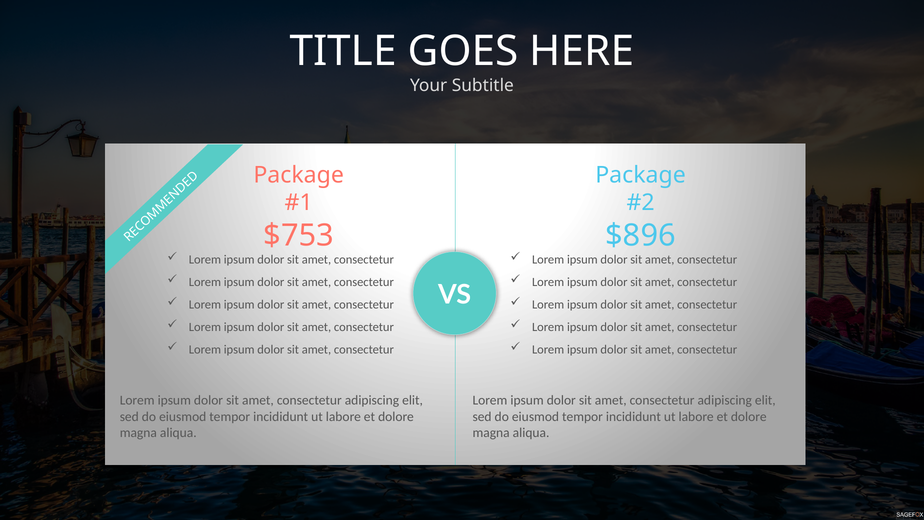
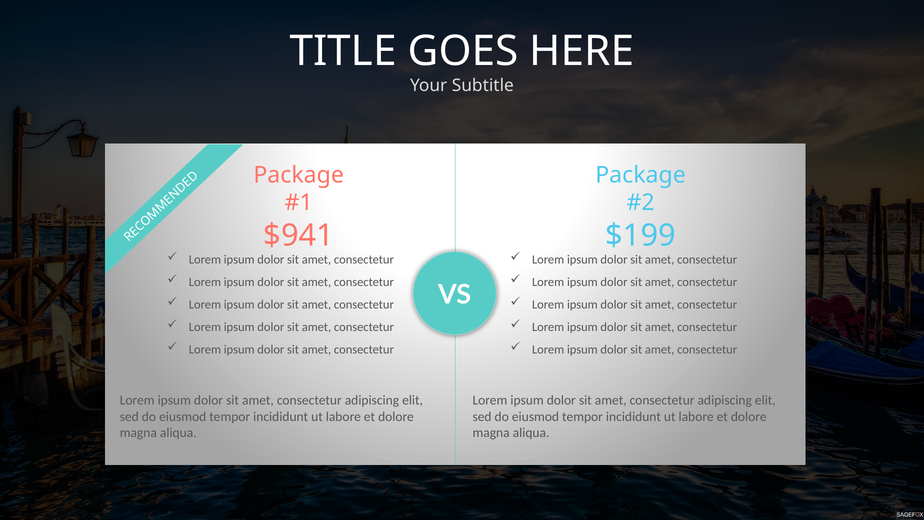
$753: $753 -> $941 (299, 236)
$896: $896 -> $199 (641, 236)
